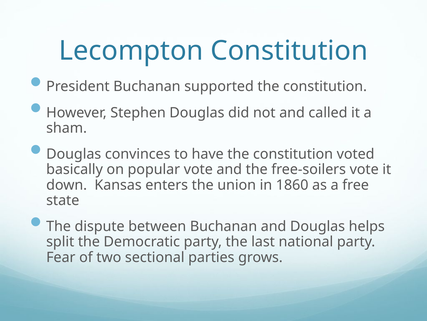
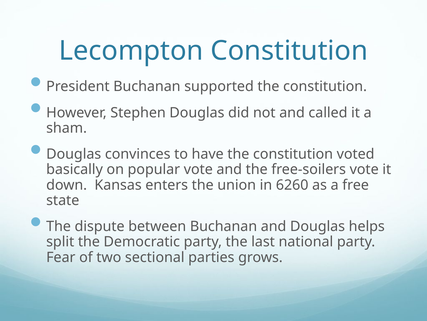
1860: 1860 -> 6260 (292, 185)
